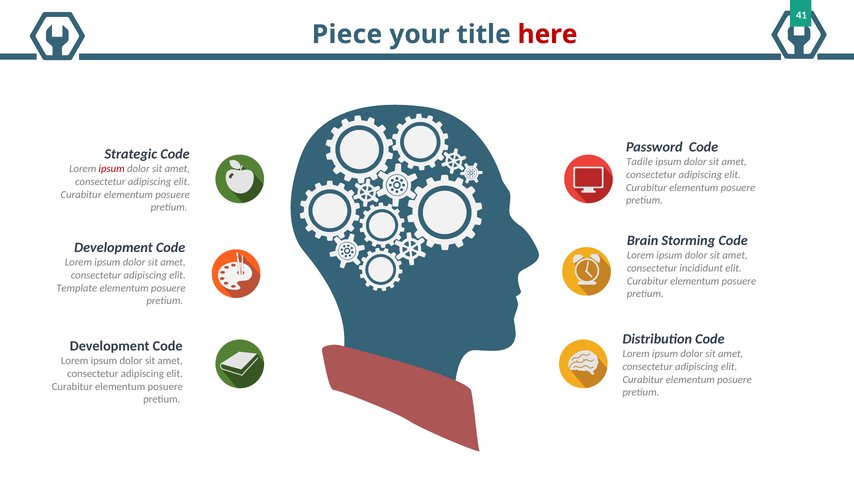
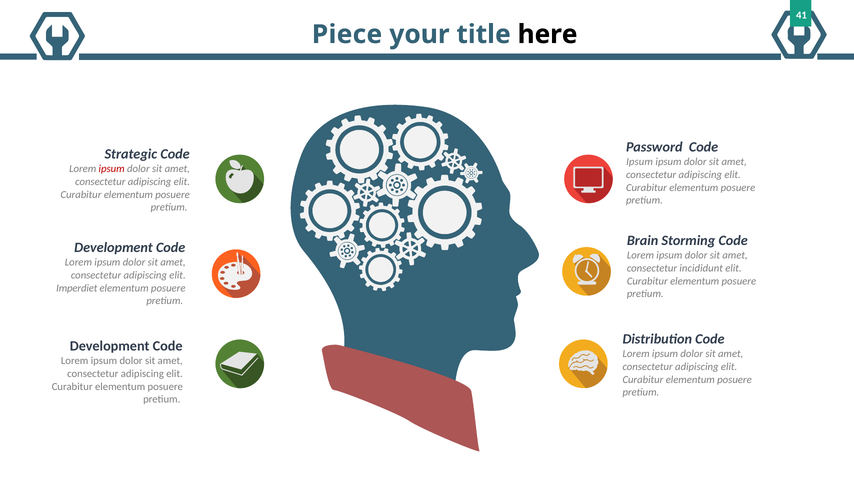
here colour: red -> black (548, 34)
Tadile: Tadile -> Ipsum (640, 162)
Template: Template -> Imperdiet (77, 288)
